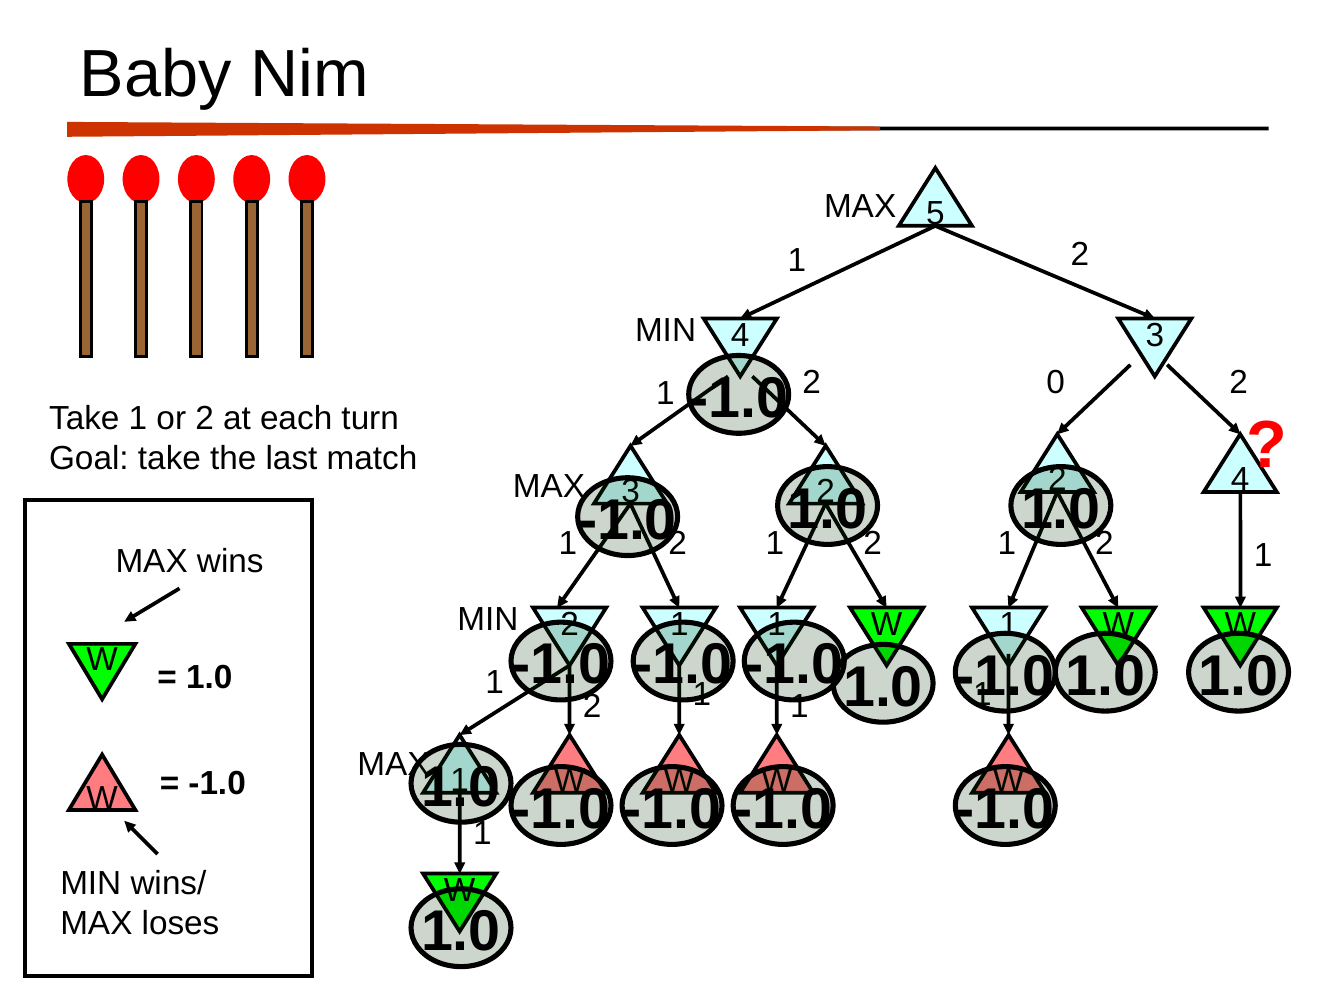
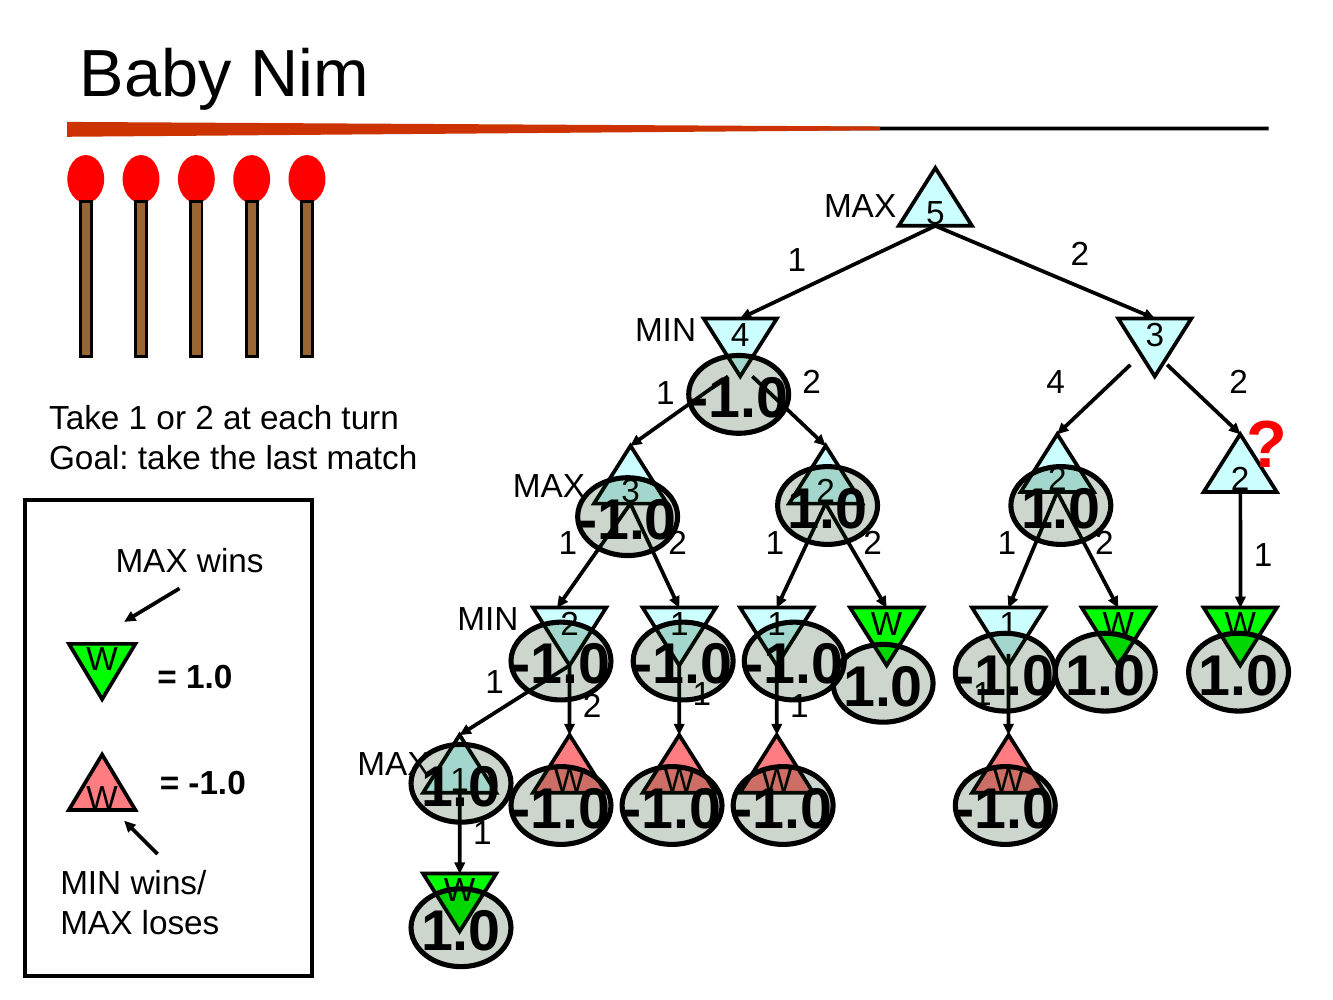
1 0: 0 -> 4 (1056, 382)
4: 4 -> 2 (1240, 480)
